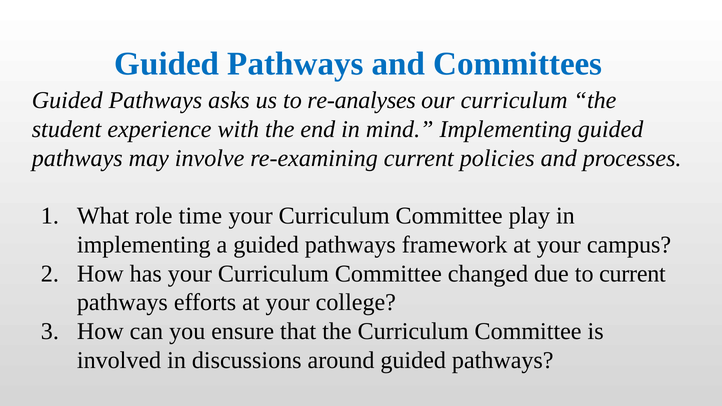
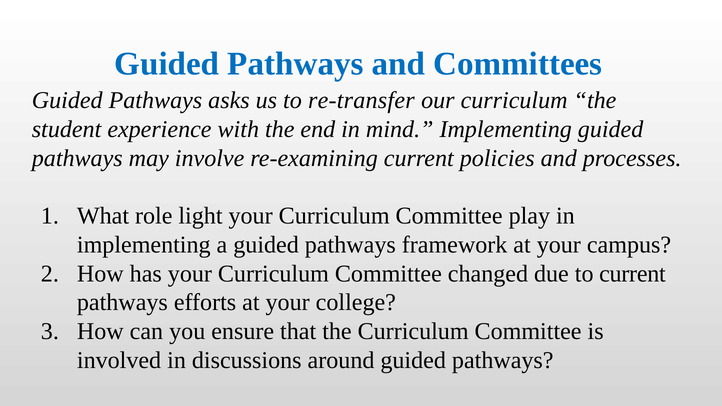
re-analyses: re-analyses -> re-transfer (361, 100)
time: time -> light (200, 216)
